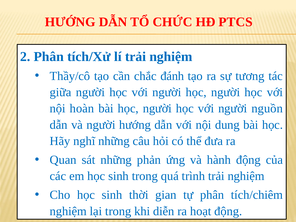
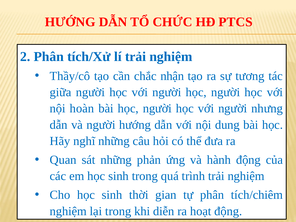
đánh: đánh -> nhận (172, 76)
nguồn: nguồn -> nhưng (267, 109)
